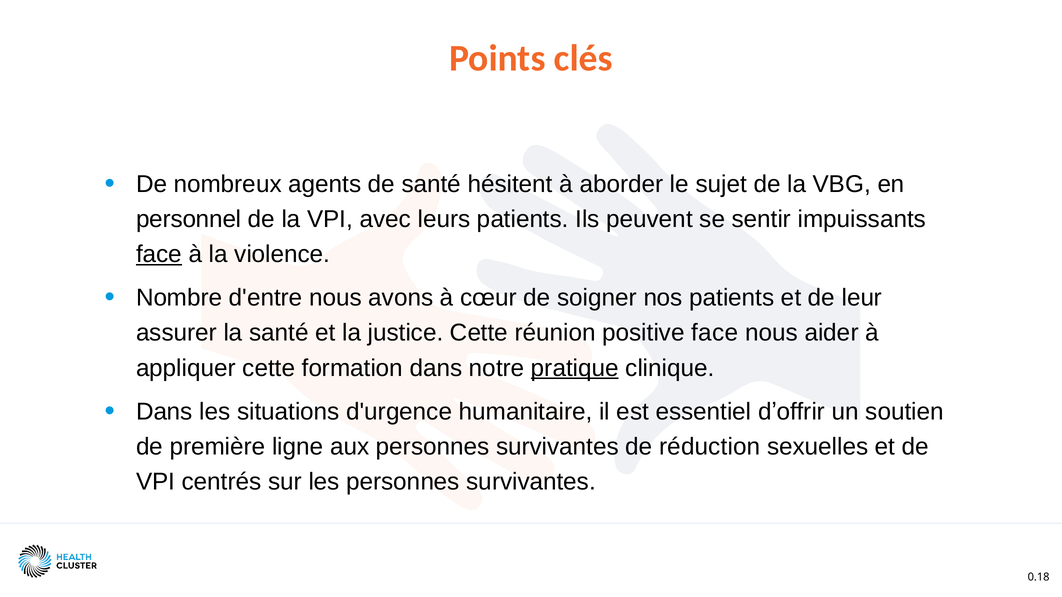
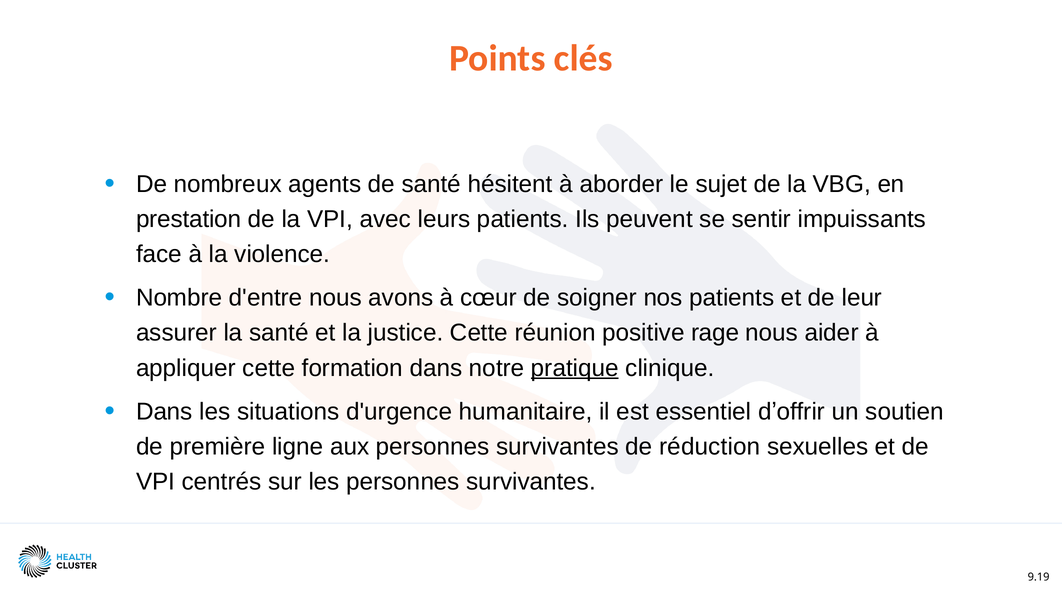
personnel: personnel -> prestation (189, 219)
face underline: present -> none (159, 254)
positive face: face -> rage (715, 333)
0.18: 0.18 -> 9.19 (1039, 578)
